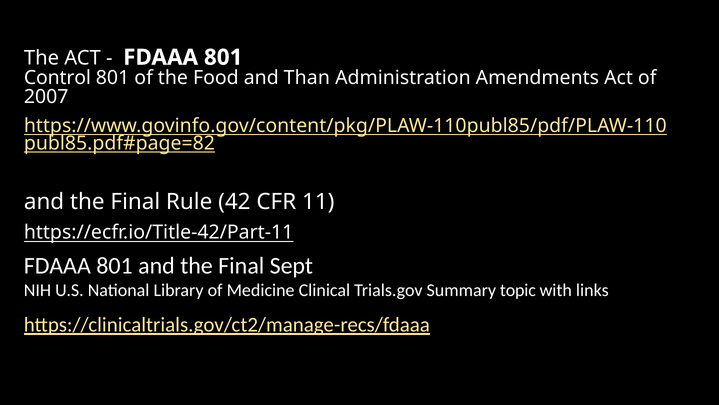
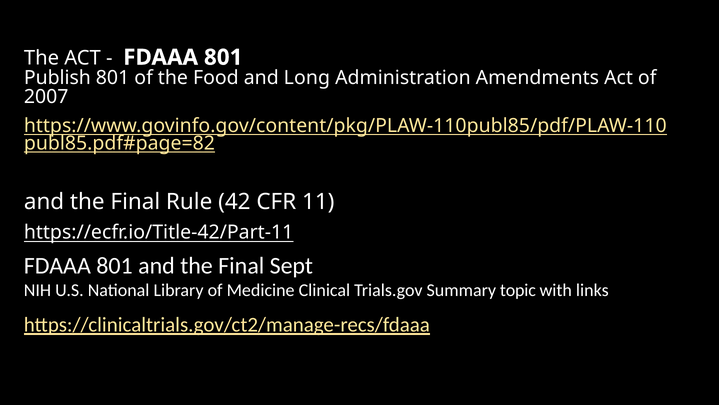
Control: Control -> Publish (57, 78)
Than: Than -> Long (307, 78)
